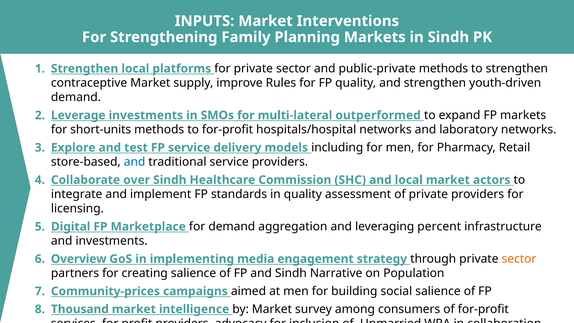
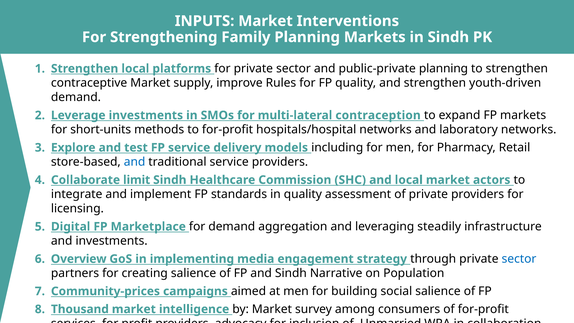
public-private methods: methods -> planning (443, 69)
outperformed: outperformed -> contraception (378, 115)
over: over -> limit (137, 180)
percent: percent -> steadily (439, 227)
sector colour: orange -> blue (519, 259)
